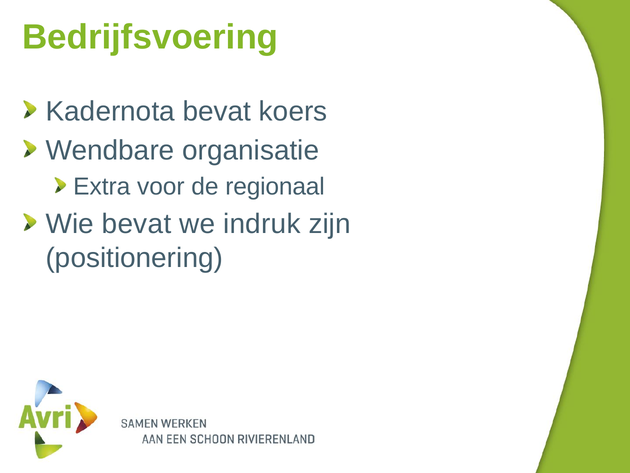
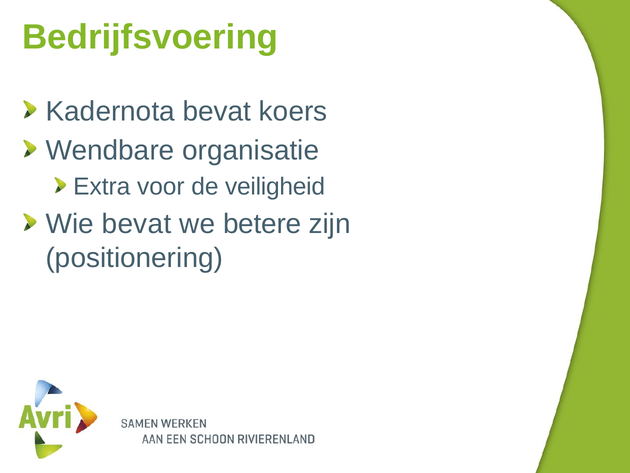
regionaal: regionaal -> veiligheid (275, 187)
indruk: indruk -> betere (262, 224)
